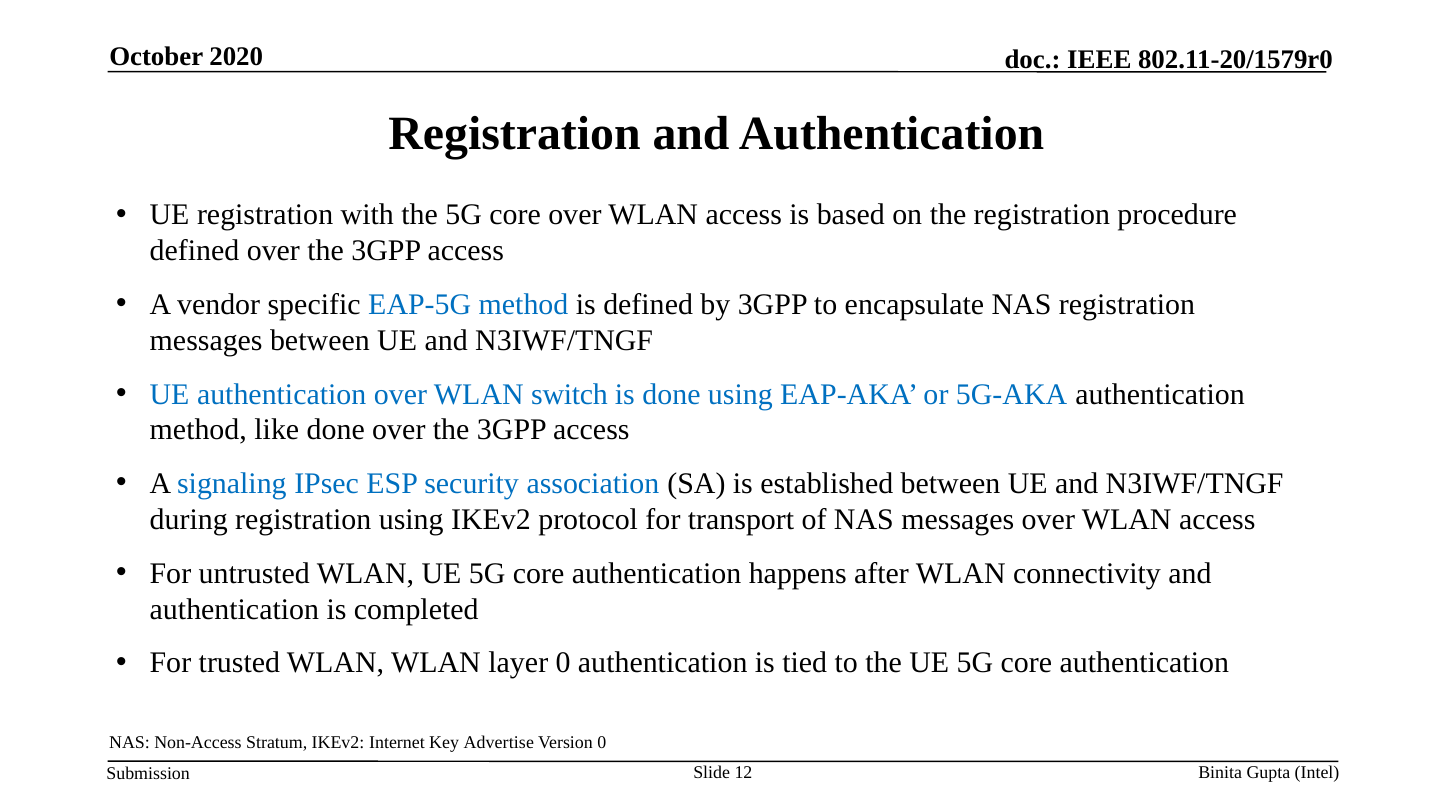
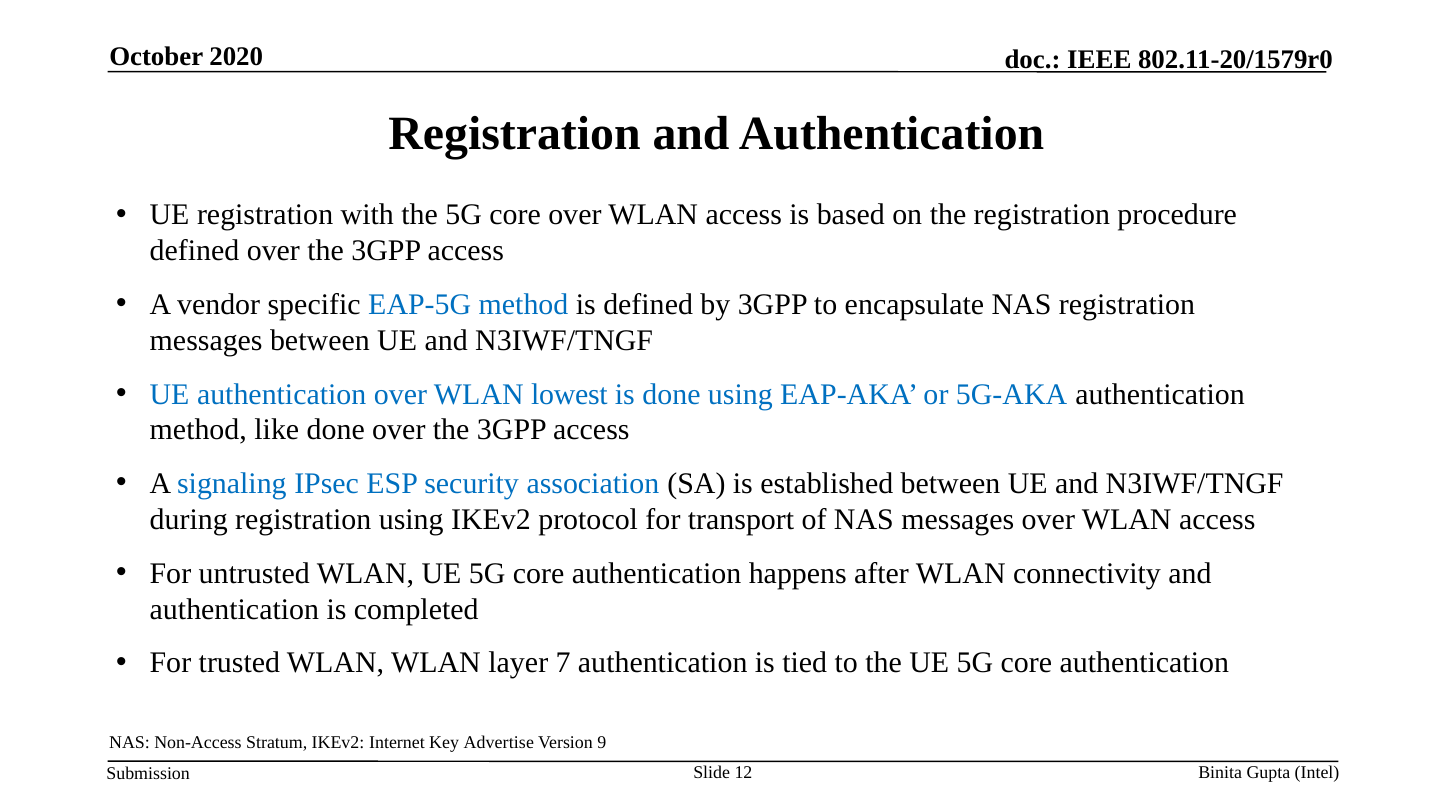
switch: switch -> lowest (569, 395)
layer 0: 0 -> 7 (563, 664)
Version 0: 0 -> 9 (602, 743)
